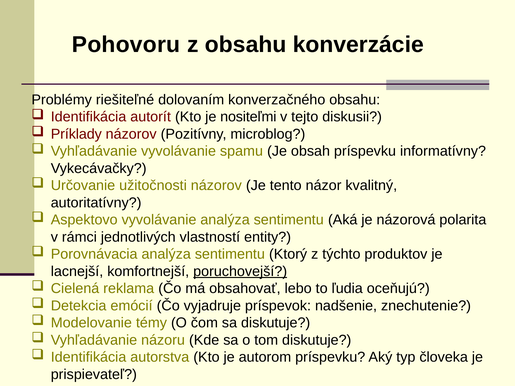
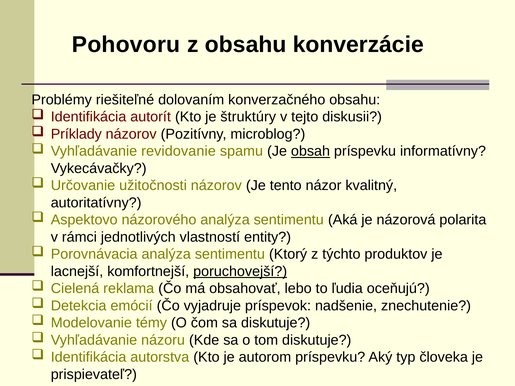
nositeľmi: nositeľmi -> štruktúry (248, 117)
Vyhľadávanie vyvolávanie: vyvolávanie -> revidovanie (178, 151)
obsah underline: none -> present (310, 151)
Aspektovo vyvolávanie: vyvolávanie -> názorového (159, 220)
